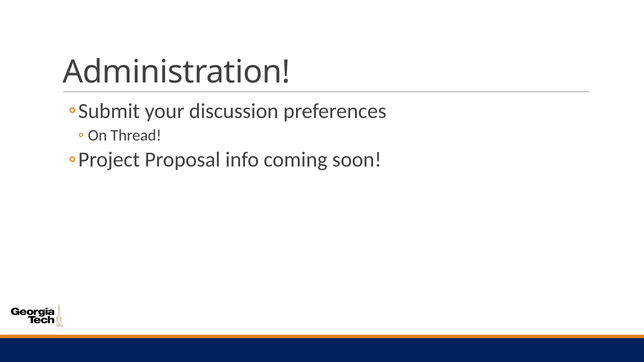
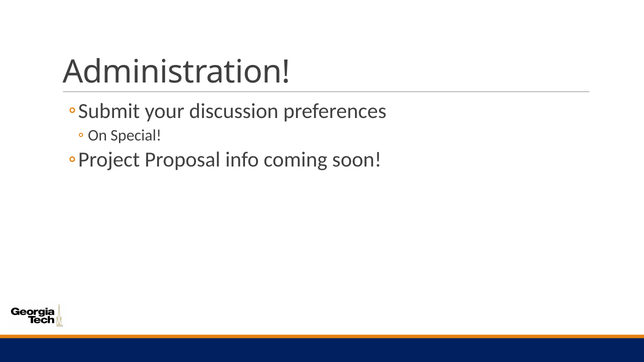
Thread: Thread -> Special (136, 136)
